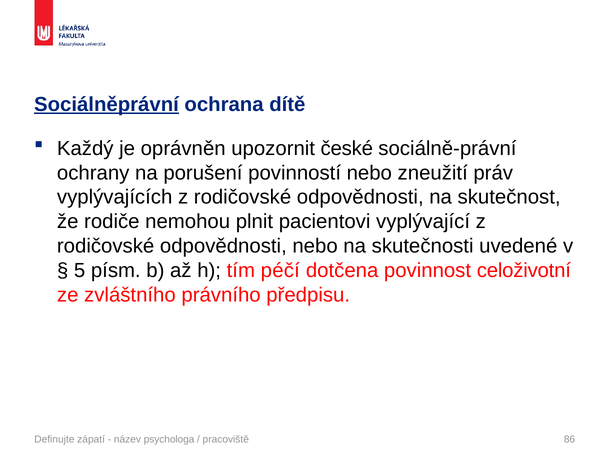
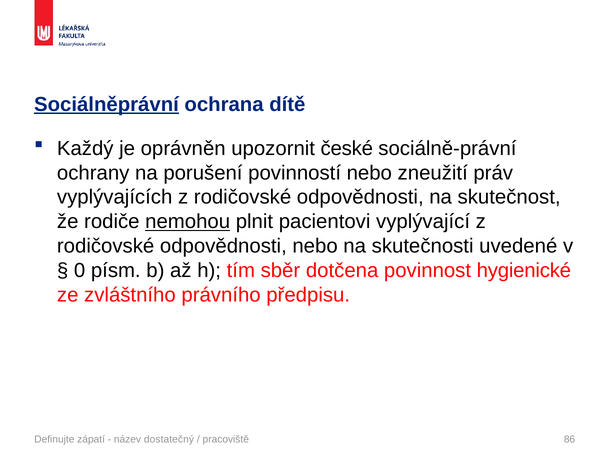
nemohou underline: none -> present (188, 222)
5: 5 -> 0 (80, 271)
péčí: péčí -> sběr (280, 271)
celoživotní: celoživotní -> hygienické (524, 271)
psychologa: psychologa -> dostatečný (169, 440)
